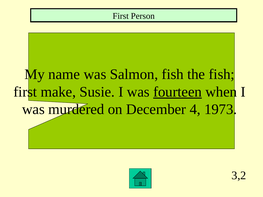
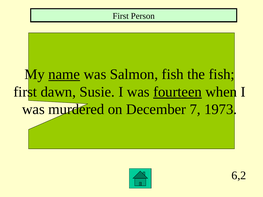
name underline: none -> present (64, 74)
make: make -> dawn (58, 92)
4: 4 -> 7 (195, 109)
3,2: 3,2 -> 6,2 (239, 176)
